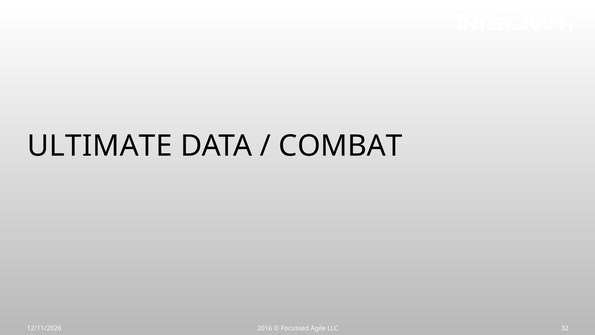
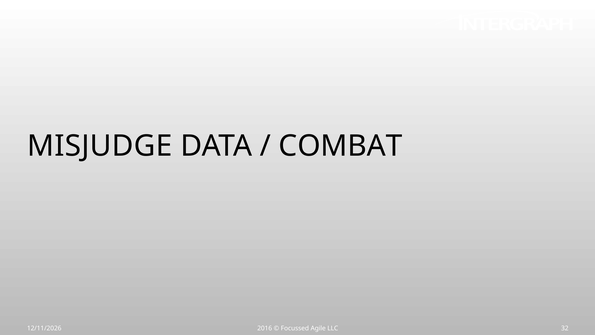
ULTIMATE: ULTIMATE -> MISJUDGE (100, 146)
